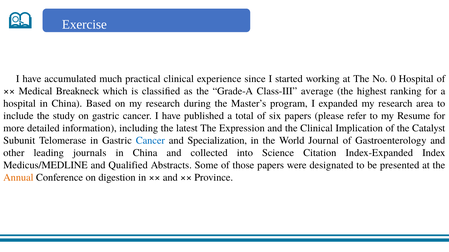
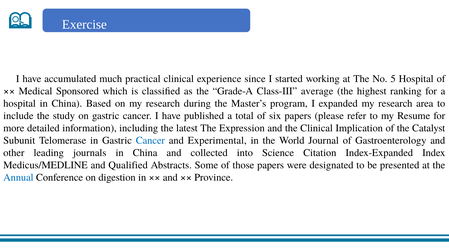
0: 0 -> 5 (393, 79)
Breakneck: Breakneck -> Sponsored (77, 91)
Specialization: Specialization -> Experimental (217, 141)
Annual colour: orange -> blue (18, 178)
